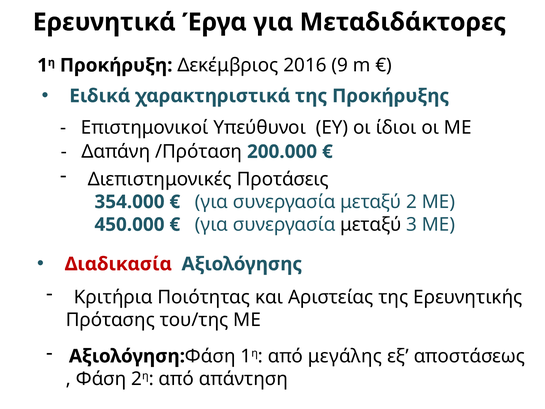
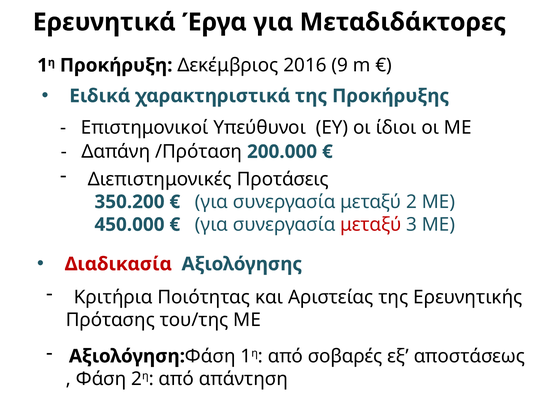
354.000: 354.000 -> 350.200 (130, 202)
μεταξύ colour: black -> red (371, 224)
μεγάλης: μεγάλης -> σοβαρές (345, 356)
